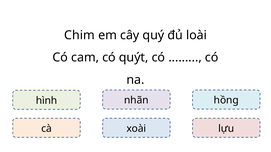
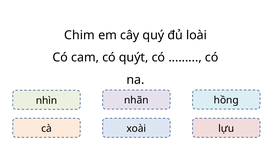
hình: hình -> nhìn (47, 101)
